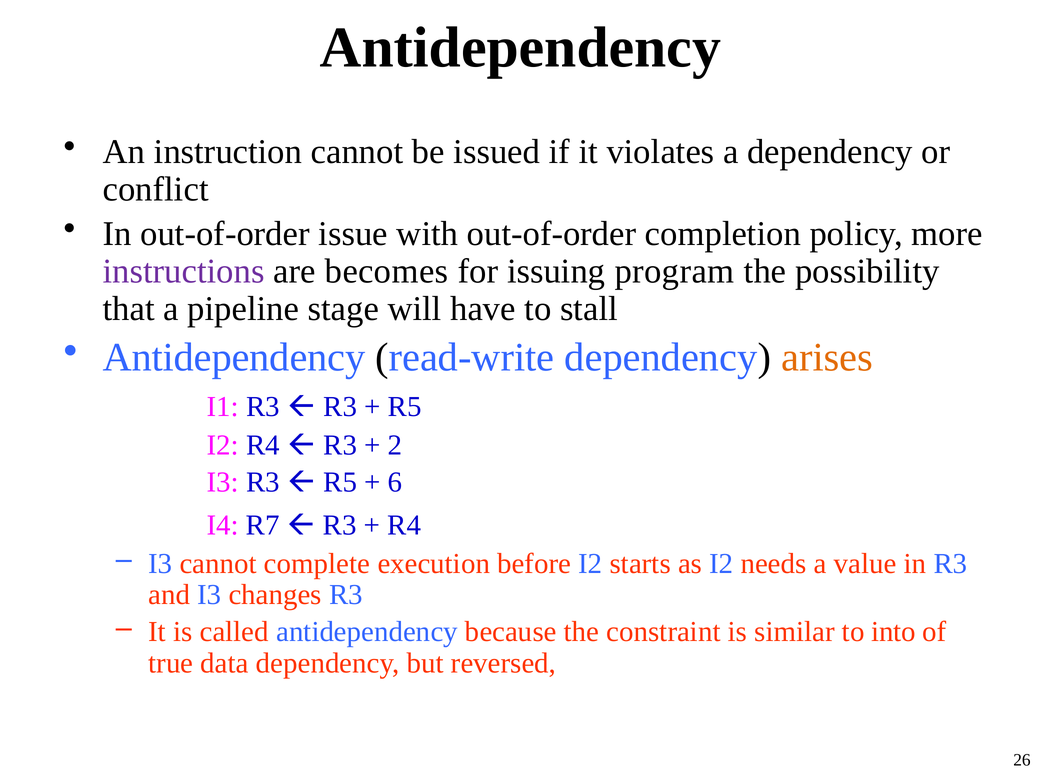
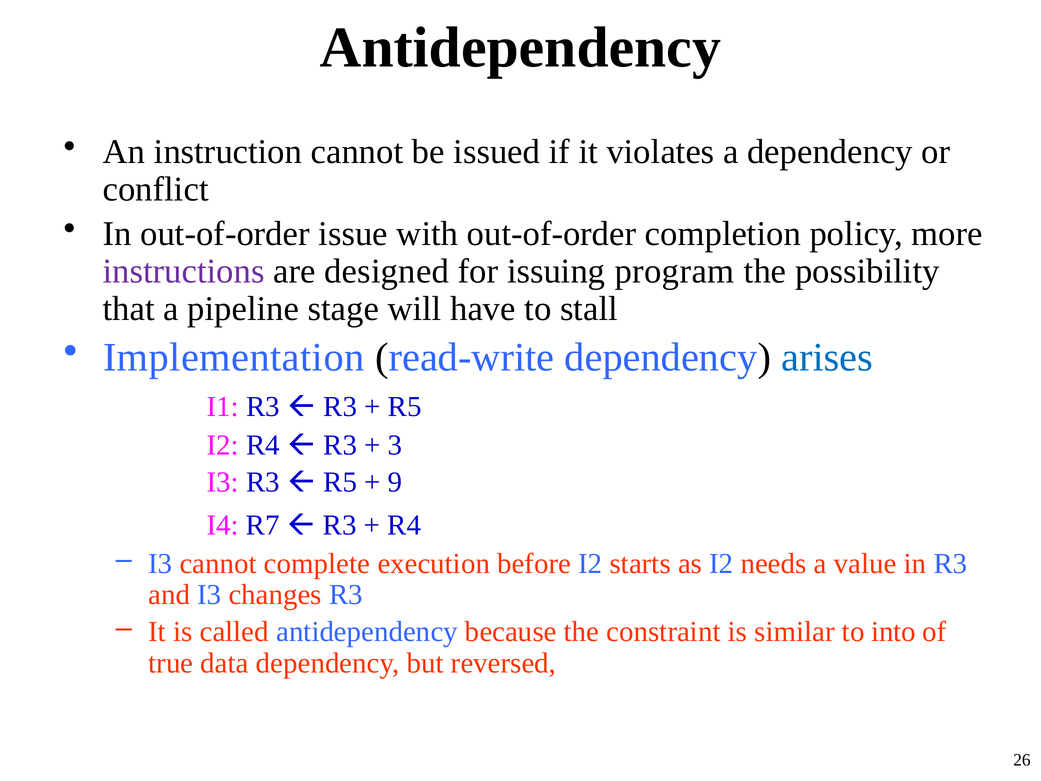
becomes: becomes -> designed (387, 271)
Antidependency: Antidependency -> Implementation (234, 357)
arises colour: orange -> blue (827, 357)
2: 2 -> 3 (395, 445)
6: 6 -> 9 (395, 482)
